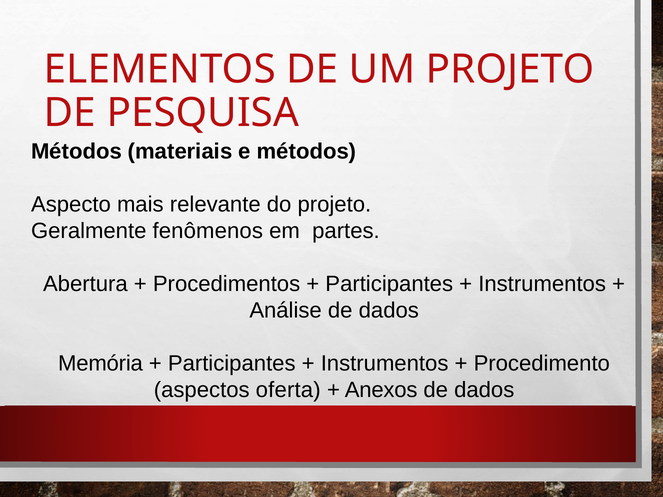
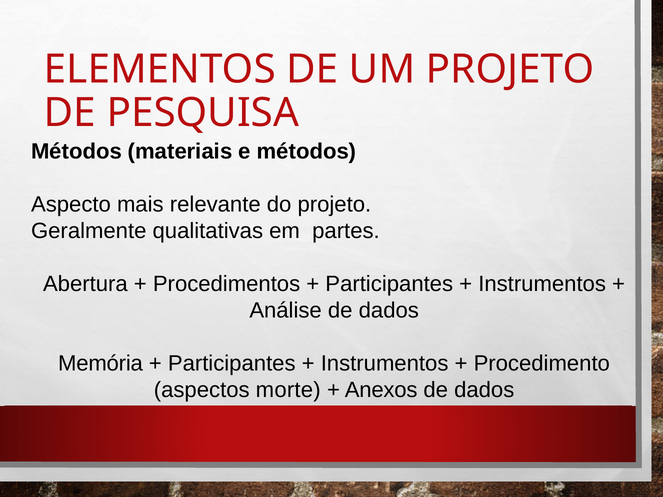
fenômenos: fenômenos -> qualitativas (208, 231)
oferta: oferta -> morte (288, 390)
